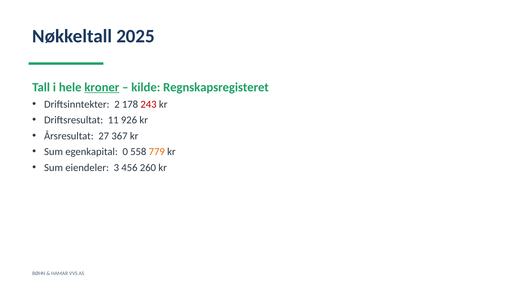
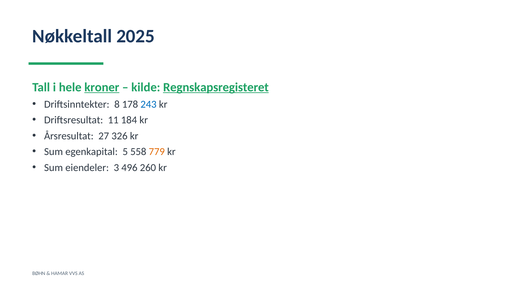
Regnskapsregisteret underline: none -> present (216, 87)
2: 2 -> 8 (117, 104)
243 colour: red -> blue (149, 104)
926: 926 -> 184 (129, 120)
367: 367 -> 326 (119, 136)
0: 0 -> 5 (125, 152)
456: 456 -> 496 (129, 168)
